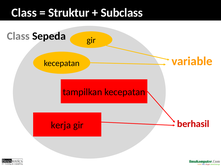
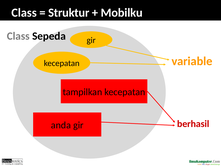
Subclass: Subclass -> Mobilku (122, 13)
kerja: kerja -> anda (61, 125)
